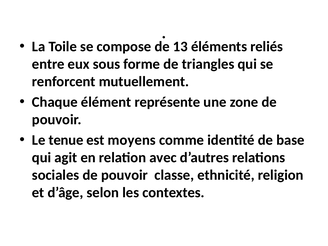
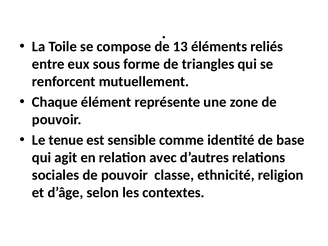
moyens: moyens -> sensible (132, 140)
